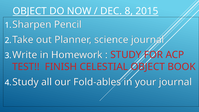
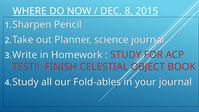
OBJECT: OBJECT -> WHERE (30, 11)
